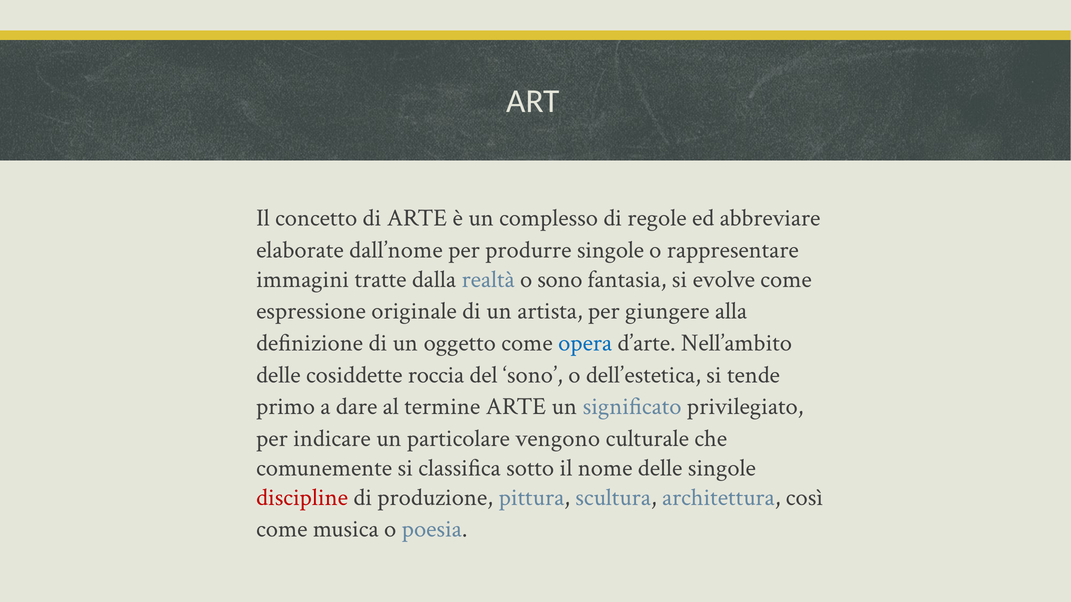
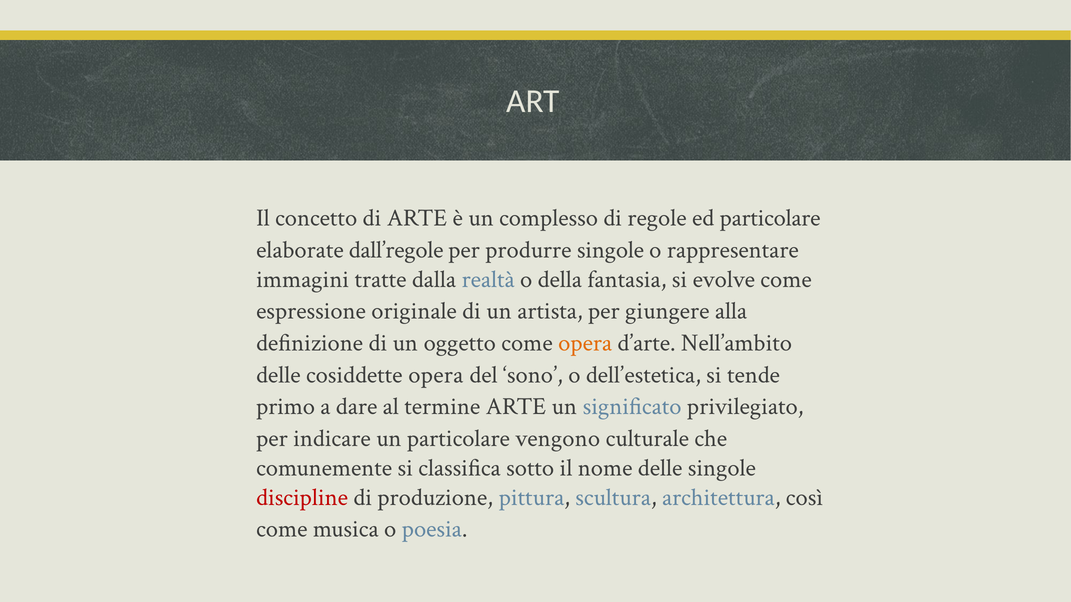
ed abbreviare: abbreviare -> particolare (770, 218)
dall’nome: dall’nome -> dall’regole (396, 250)
o sono: sono -> della (560, 279)
opera colour: blue -> orange (585, 343)
cosiddette roccia: roccia -> opera (436, 375)
